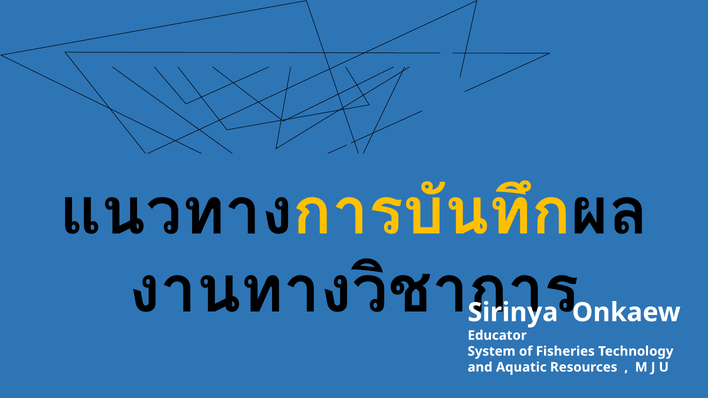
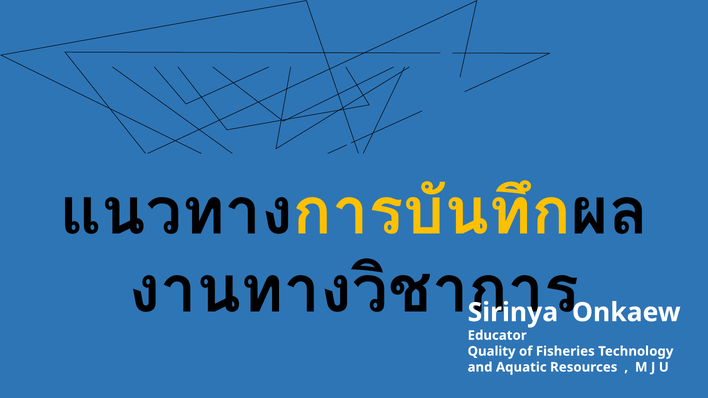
System: System -> Quality (492, 352)
